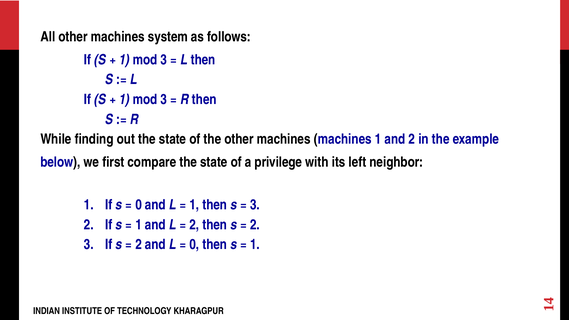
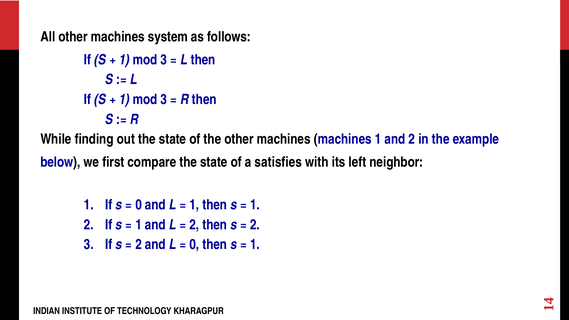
privilege: privilege -> satisfies (278, 162)
3: 3 -> 1 (255, 205)
